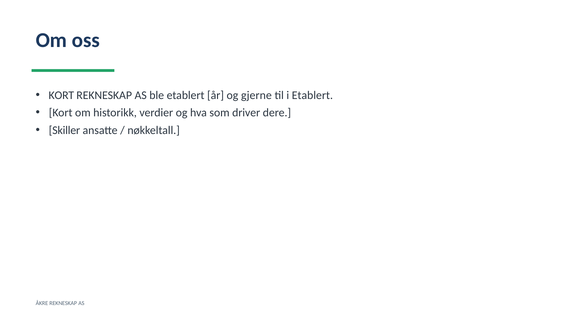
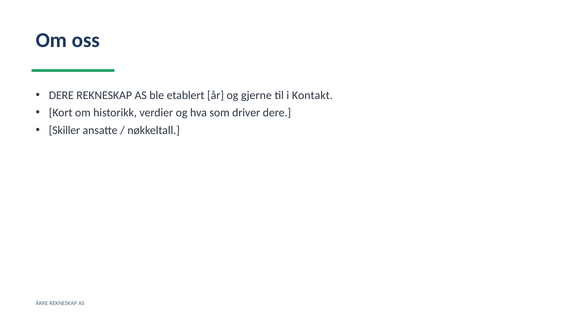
KORT: KORT -> DERE (61, 95)
i Etablert: Etablert -> Kontakt (312, 95)
